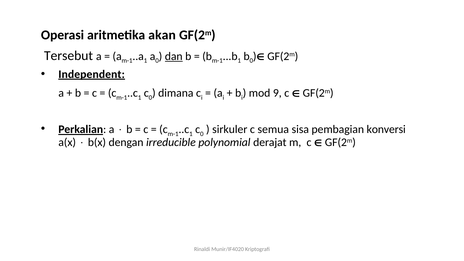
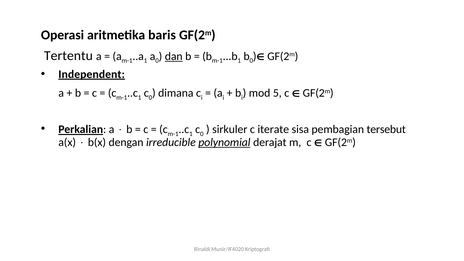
akan: akan -> baris (162, 35)
Tersebut: Tersebut -> Tertentu (68, 56)
9: 9 -> 5 (277, 93)
semua: semua -> iterate (273, 129)
konversi: konversi -> tersebut (386, 129)
polynomial underline: none -> present (224, 142)
